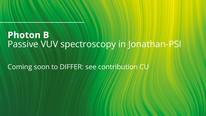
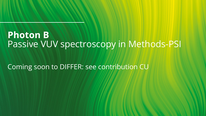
Jonathan-PSI: Jonathan-PSI -> Methods-PSI (155, 44)
